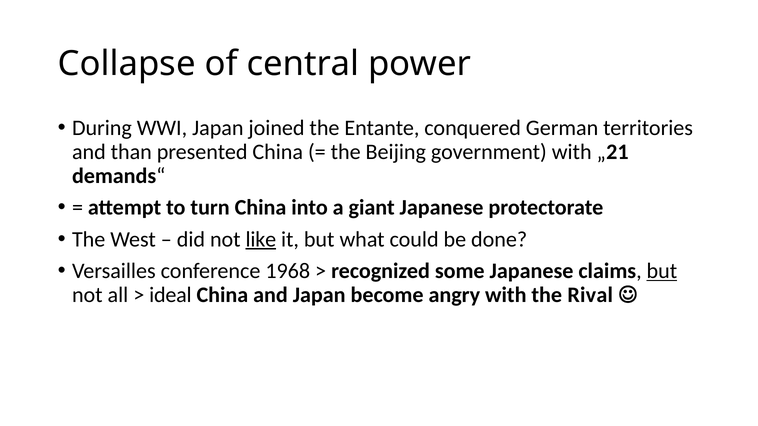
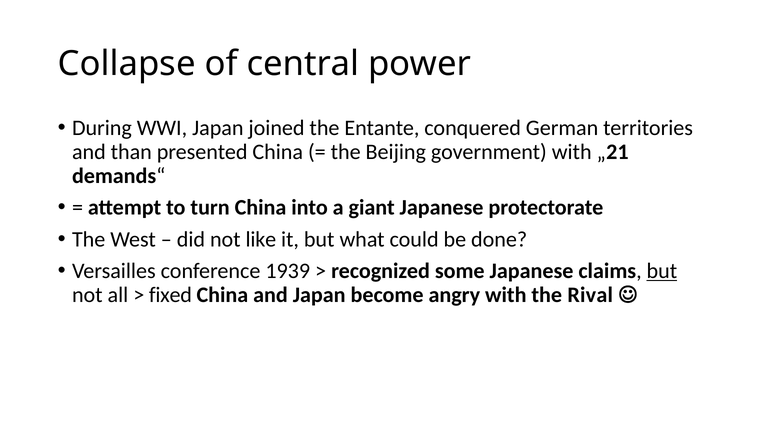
like underline: present -> none (261, 239)
1968: 1968 -> 1939 (288, 271)
ideal: ideal -> fixed (170, 295)
